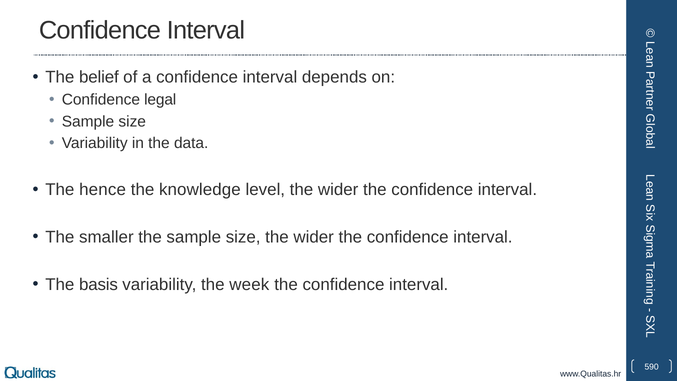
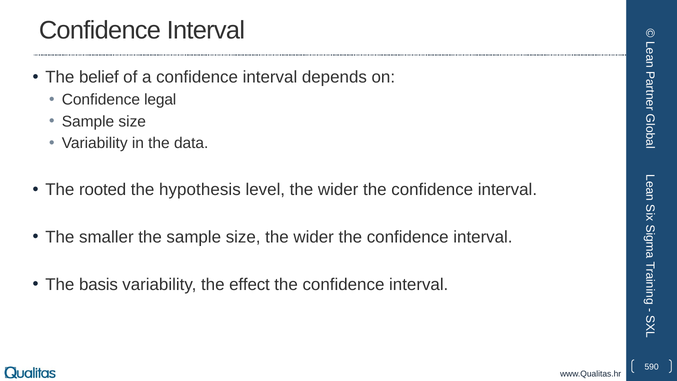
hence: hence -> rooted (103, 190)
knowledge: knowledge -> hypothesis (200, 190)
week: week -> effect (249, 285)
